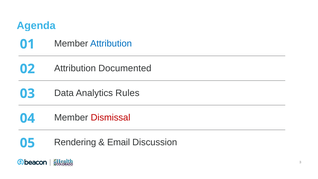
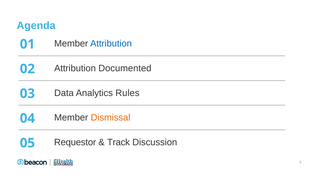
Dismissal colour: red -> orange (111, 118)
Rendering: Rendering -> Requestor (75, 142)
Email: Email -> Track (119, 142)
